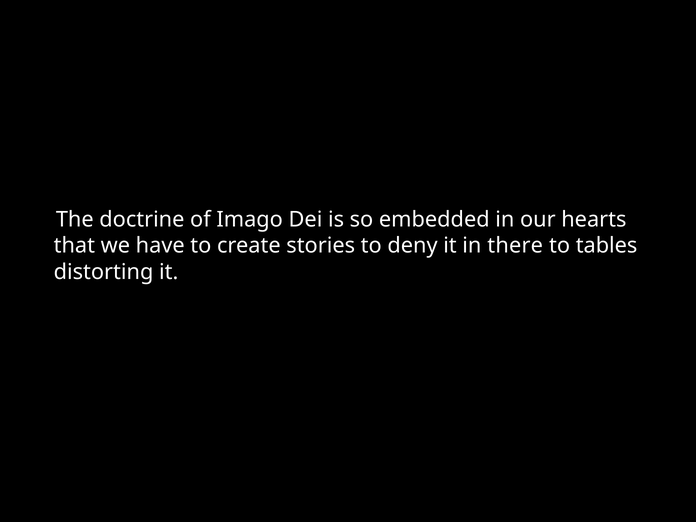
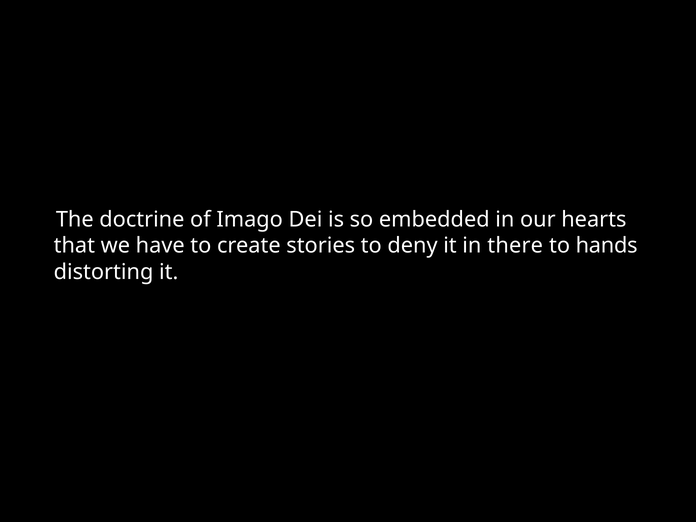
tables: tables -> hands (607, 246)
